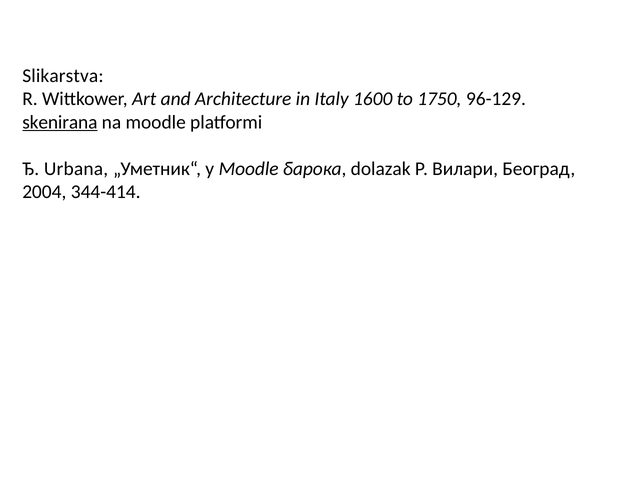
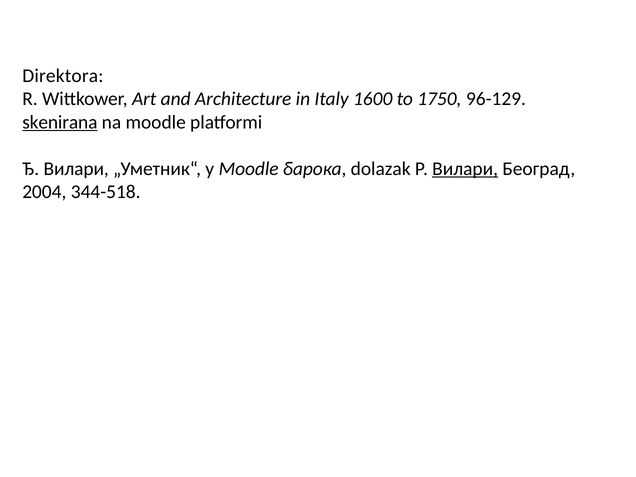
Slikarstva: Slikarstva -> Direktora (63, 76)
Ђ Urbana: Urbana -> Вилари (76, 169)
Вилари underline: none -> present (465, 169)
344-414: 344-414 -> 344-518 (106, 192)
